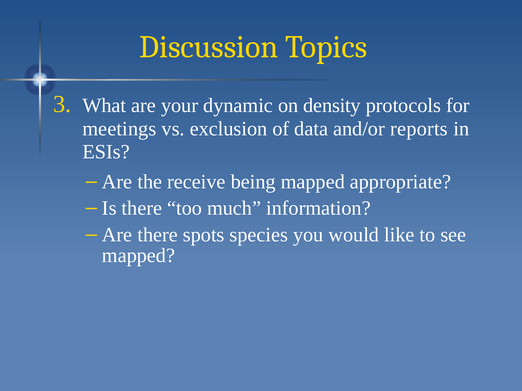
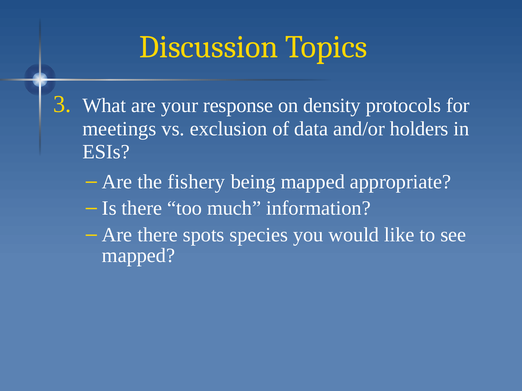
dynamic: dynamic -> response (238, 106)
reports: reports -> holders (419, 129)
receive: receive -> fishery (196, 182)
